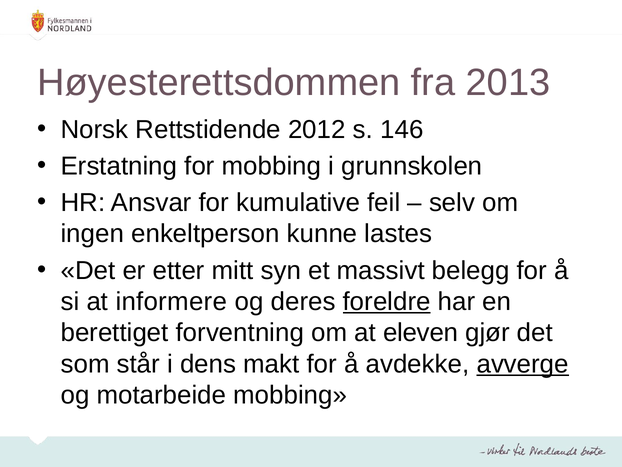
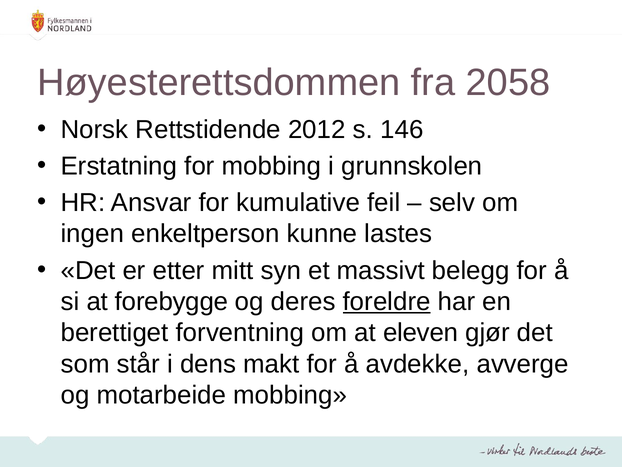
2013: 2013 -> 2058 (508, 83)
informere: informere -> forebygge (172, 301)
avverge underline: present -> none (523, 364)
